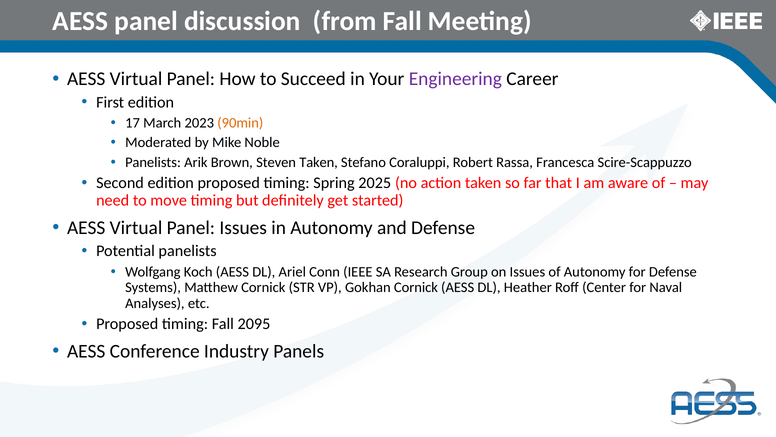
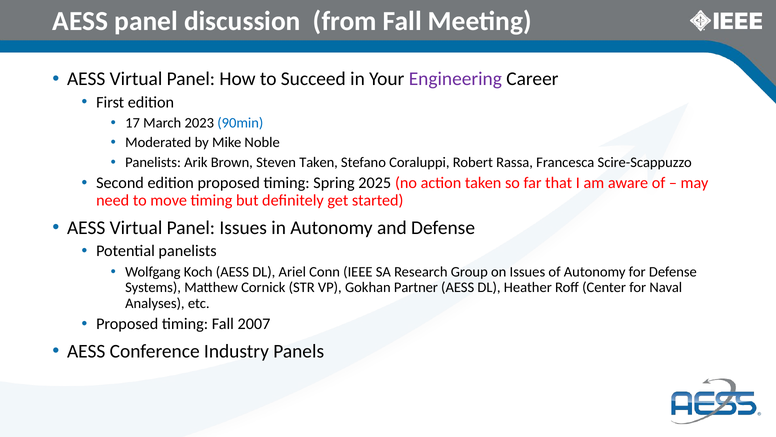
90min colour: orange -> blue (240, 123)
Gokhan Cornick: Cornick -> Partner (416, 287)
2095: 2095 -> 2007 (254, 323)
